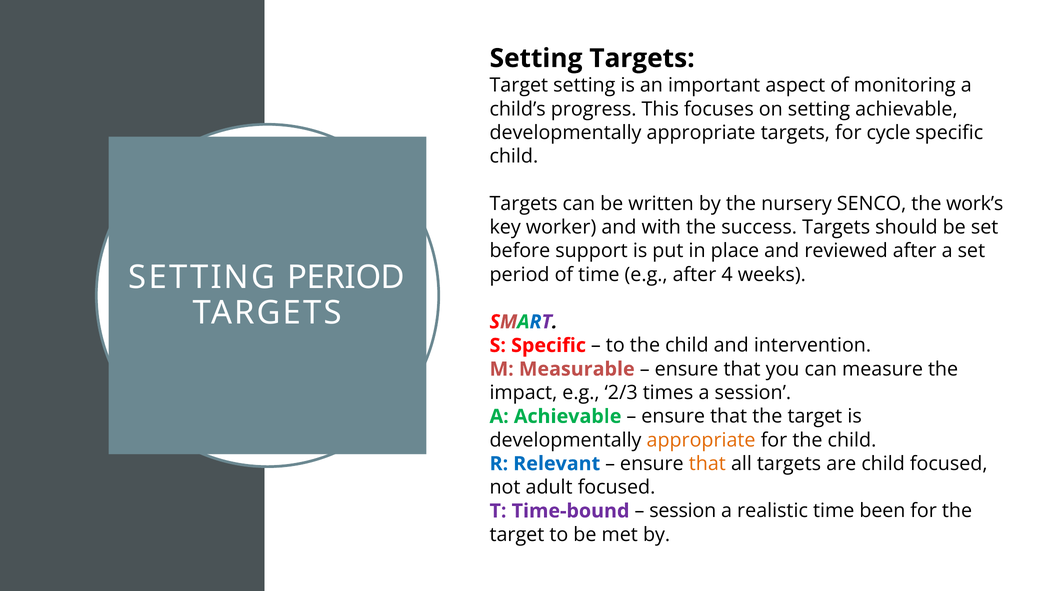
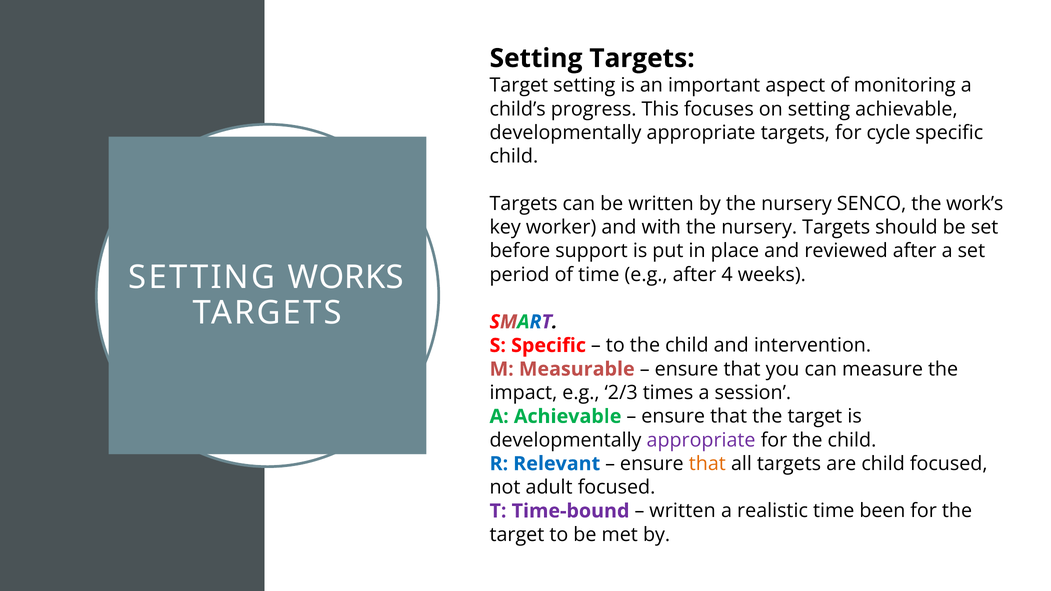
with the success: success -> nursery (759, 227)
SETTING PERIOD: PERIOD -> WORKS (346, 278)
appropriate colour: orange -> purple (701, 440)
session: session -> written (683, 511)
